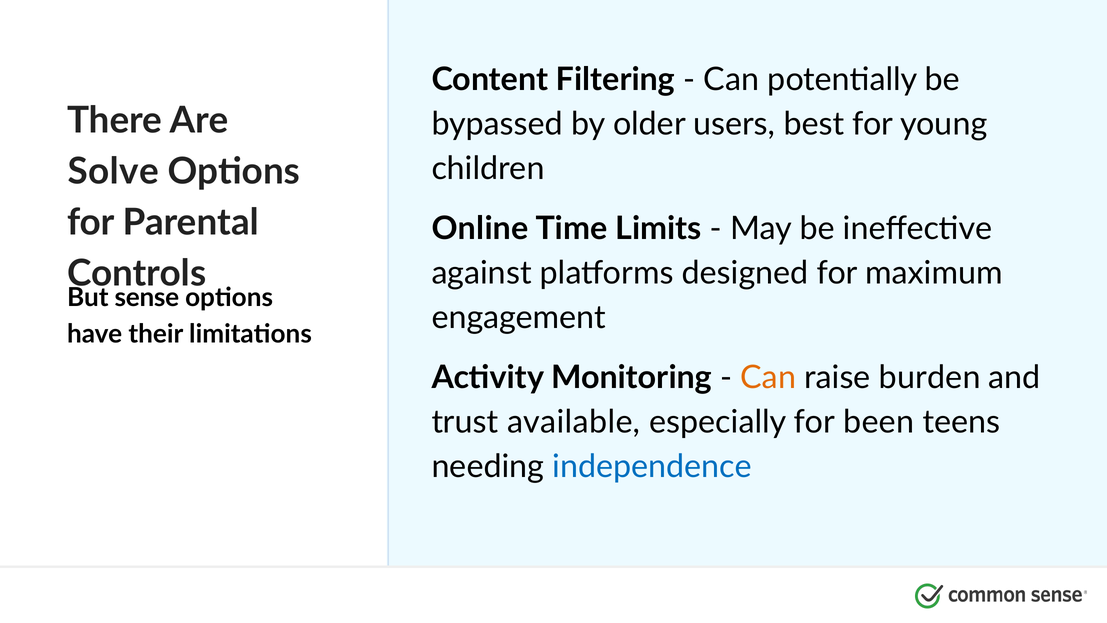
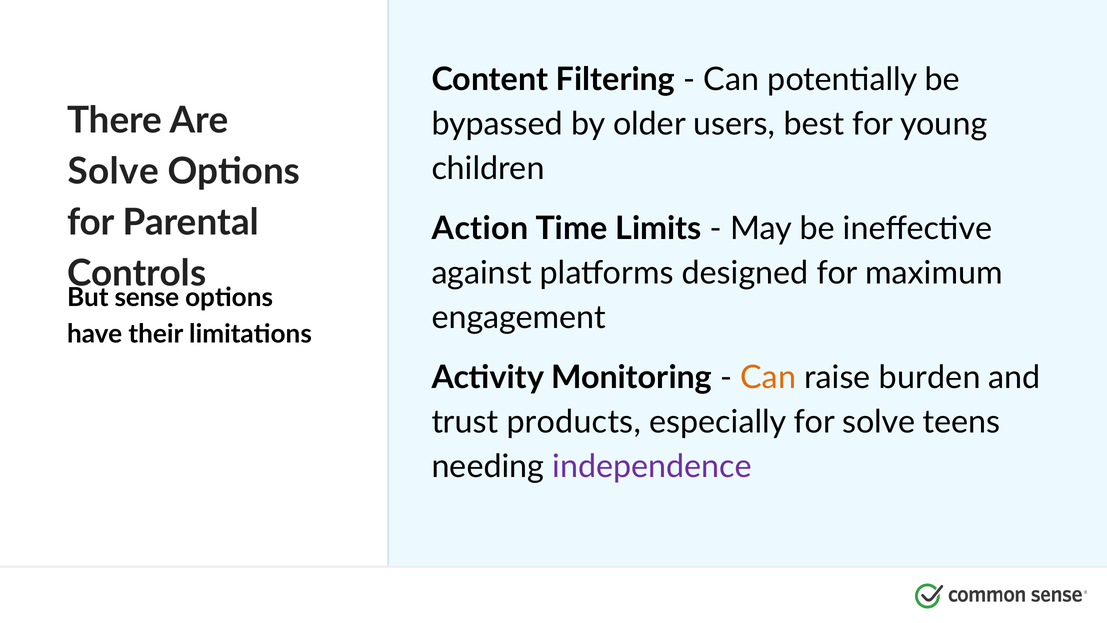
Online: Online -> Action (480, 228)
available: available -> products (574, 422)
for been: been -> solve (879, 422)
independence colour: blue -> purple (652, 467)
